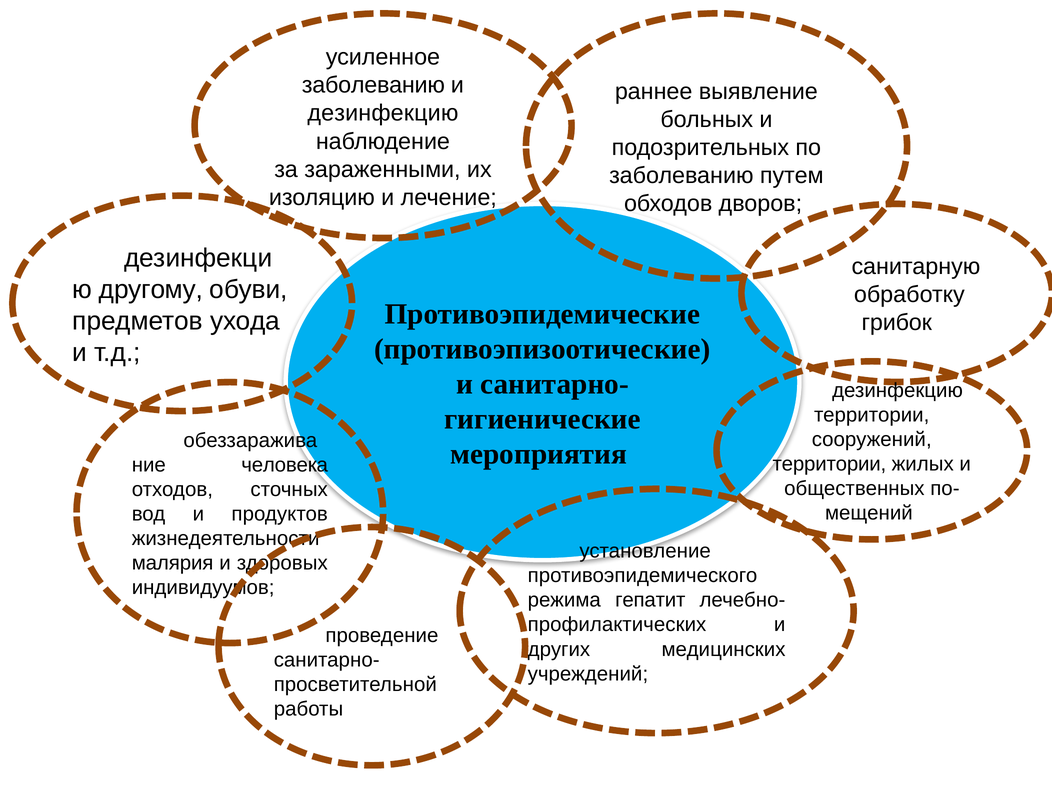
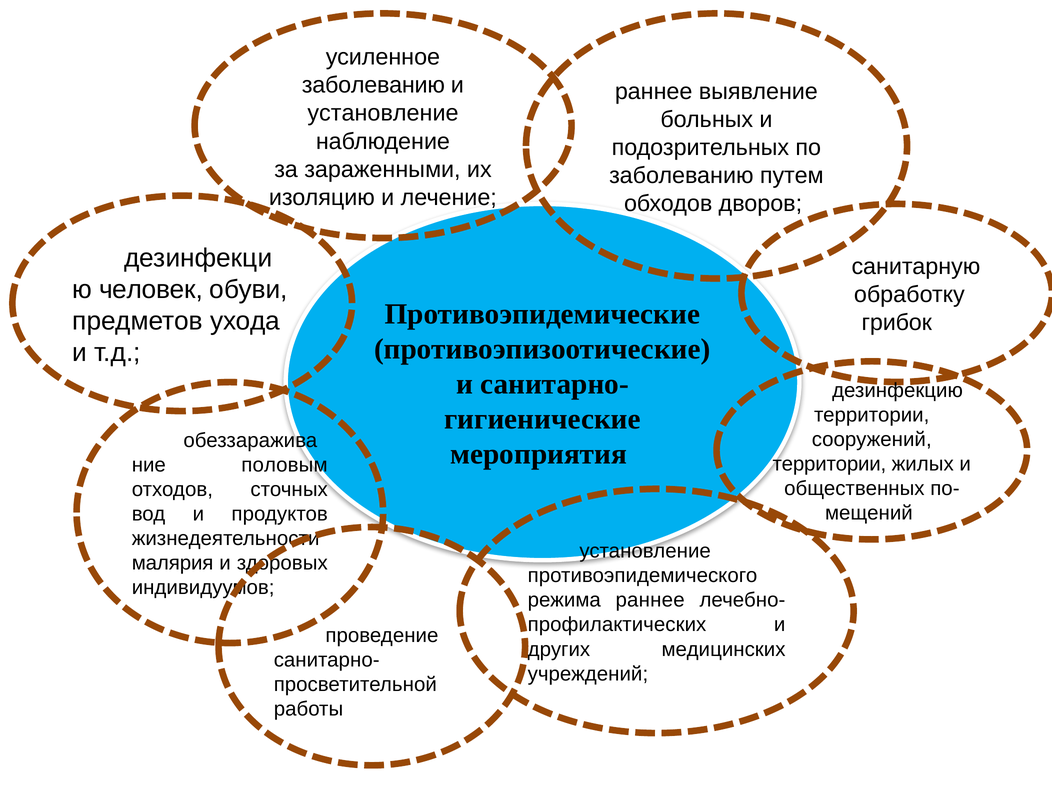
дезинфекцию: дезинфекцию -> установление (383, 113)
другому: другому -> человек (151, 289)
человека: человека -> половым (284, 465)
режима гепатит: гепатит -> раннее (650, 600)
